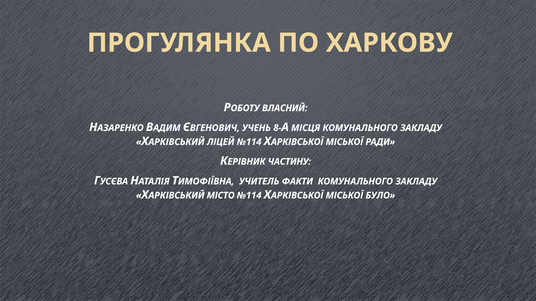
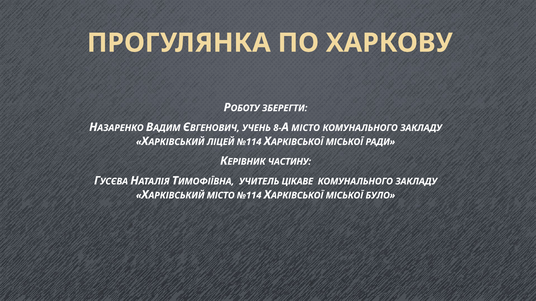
ВЛАСНИЙ: ВЛАСНИЙ -> ЗБЕРЕГТИ (285, 108)
МІСЦЯ: МІСЦЯ -> МІСТО (306, 128)
ФАКТИ: ФАКТИ -> ЦІКАВЕ (297, 182)
